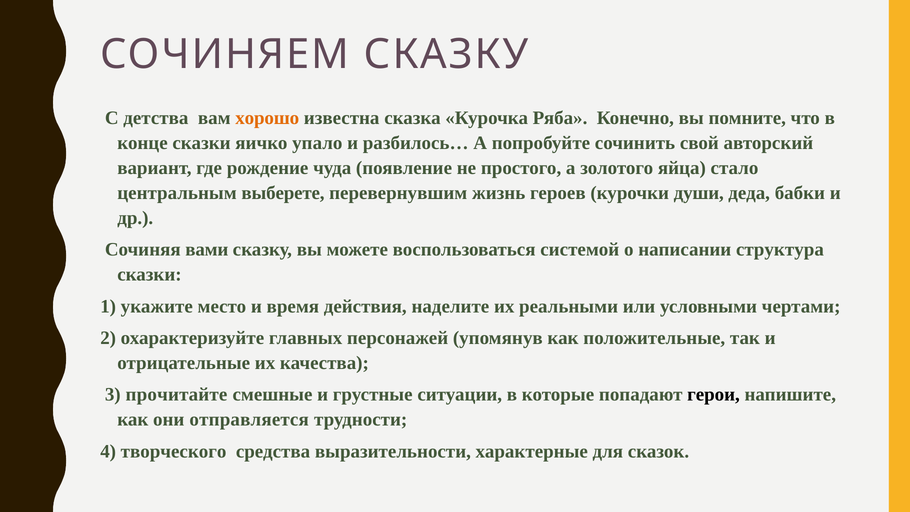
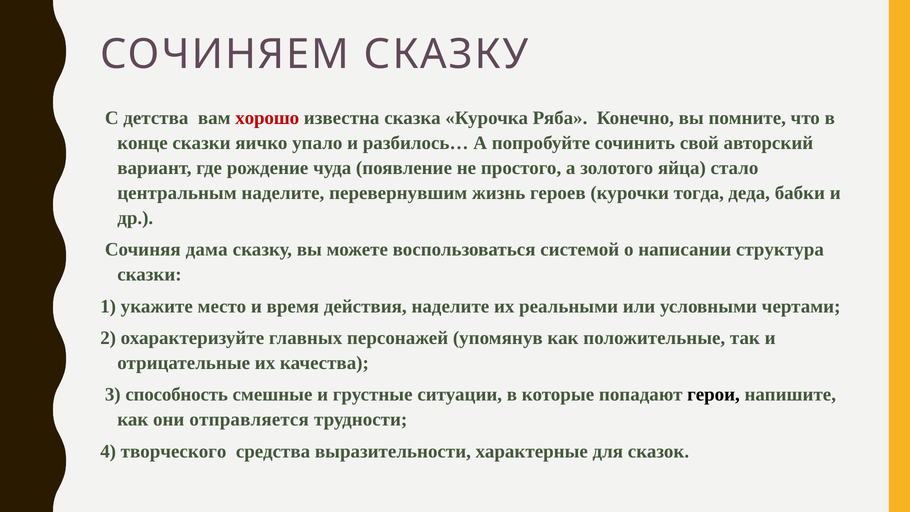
хорошо colour: orange -> red (267, 118)
центральным выберете: выберете -> наделите (283, 193)
души: души -> тогда (699, 193)
вами: вами -> дама (207, 250)
прочитайте: прочитайте -> способность (177, 395)
